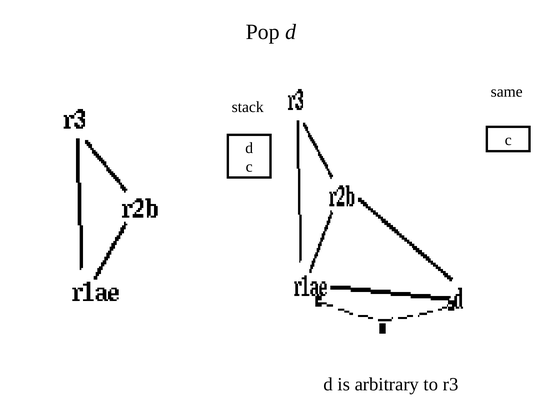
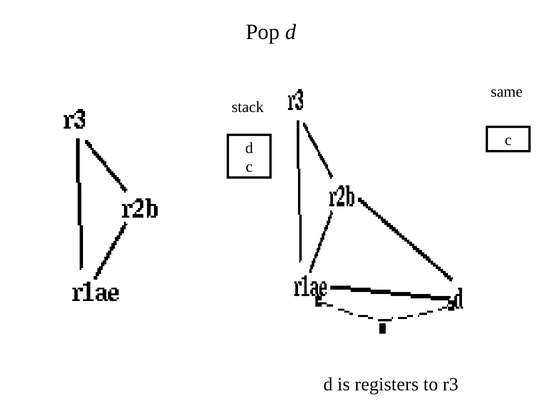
arbitrary: arbitrary -> registers (387, 384)
